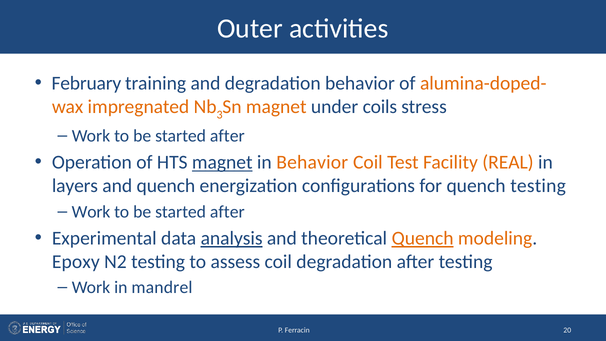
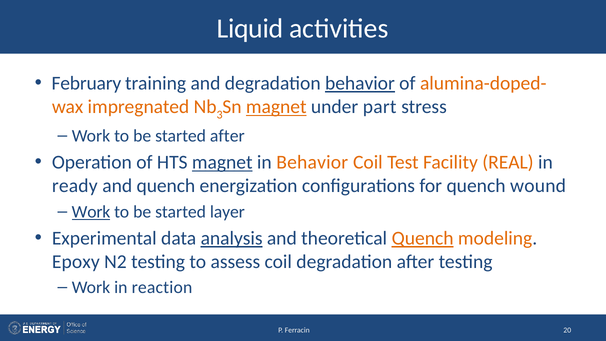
Outer: Outer -> Liquid (250, 29)
behavior underline: none -> present (360, 83)
magnet underline: none -> present (276, 107)
coils: coils -> part (380, 107)
layers: layers -> ready (75, 186)
quench testing: testing -> wound (538, 186)
Work underline: none -> present (91, 212)
after: after -> layer (227, 212)
mandrel: mandrel -> reaction (162, 287)
